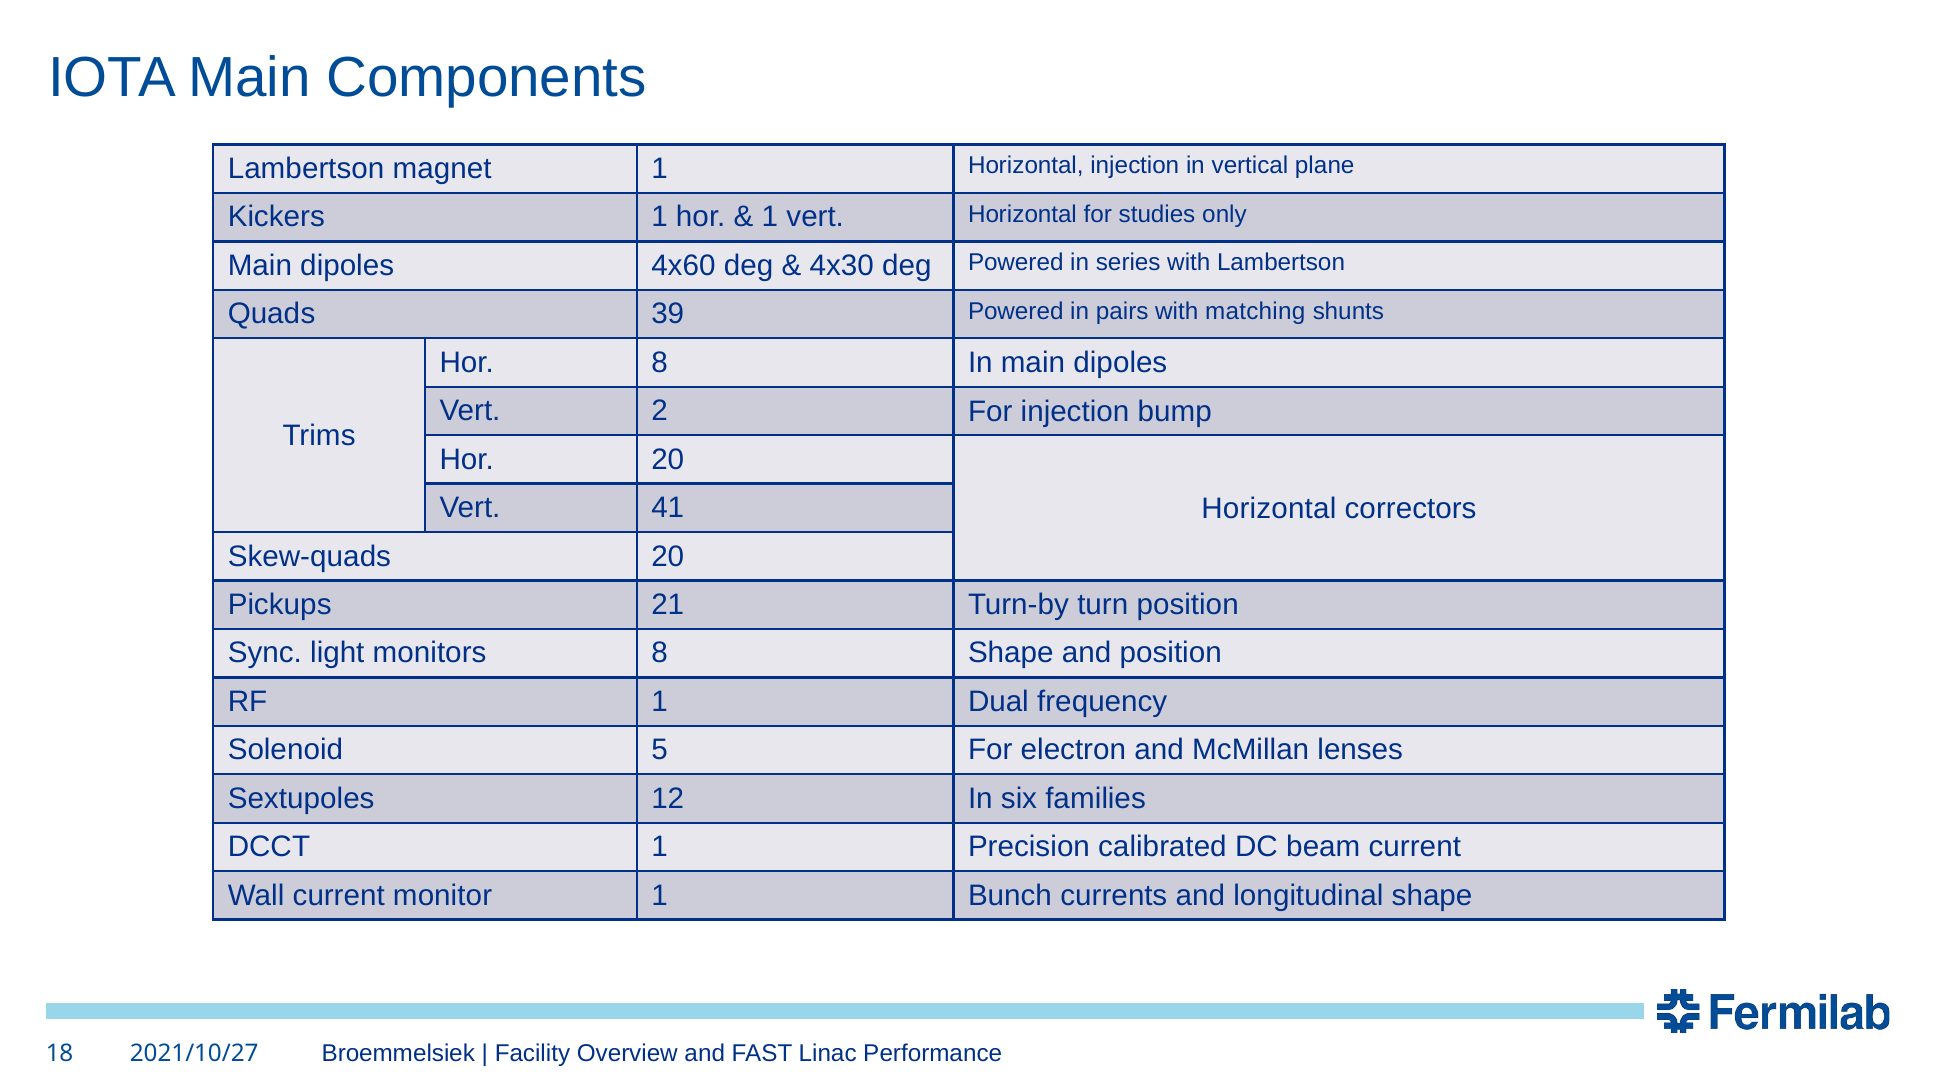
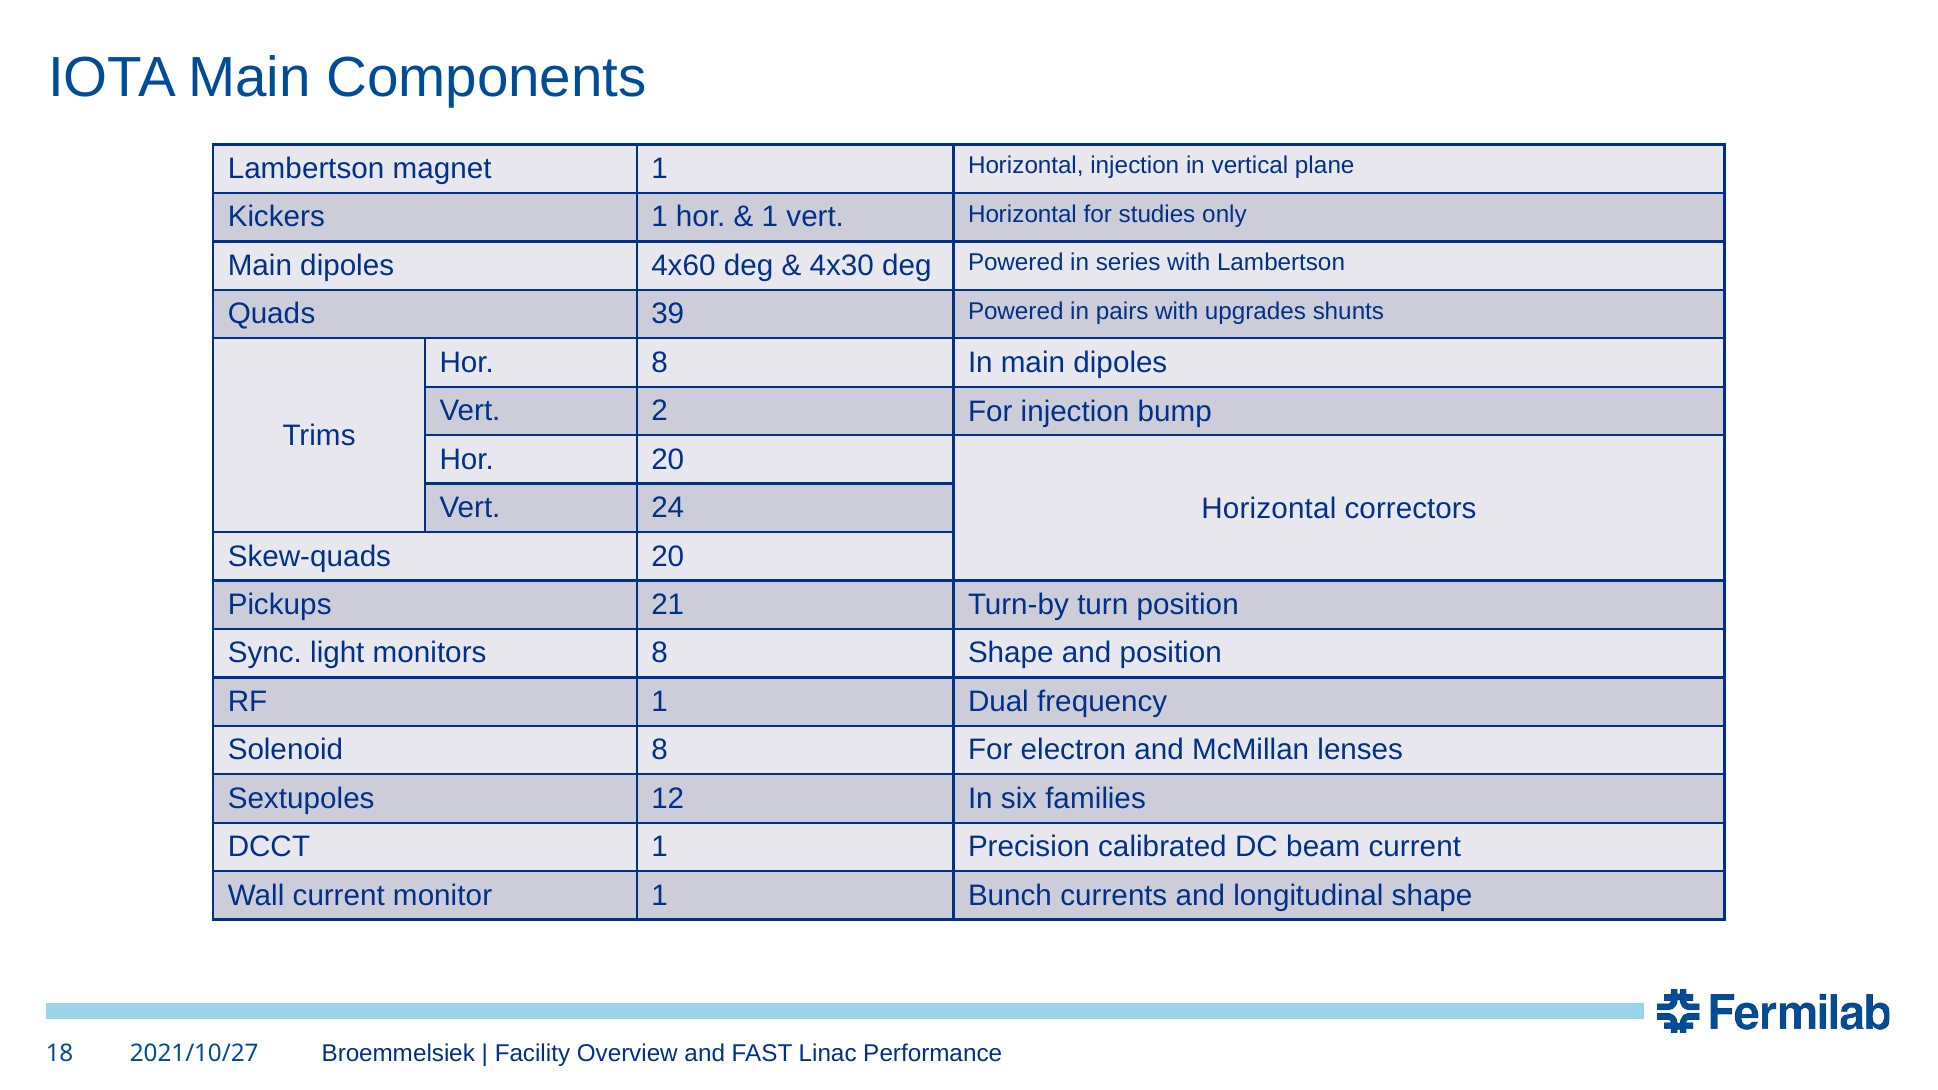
matching: matching -> upgrades (1255, 311)
41: 41 -> 24 (668, 508)
Solenoid 5: 5 -> 8 (660, 750)
